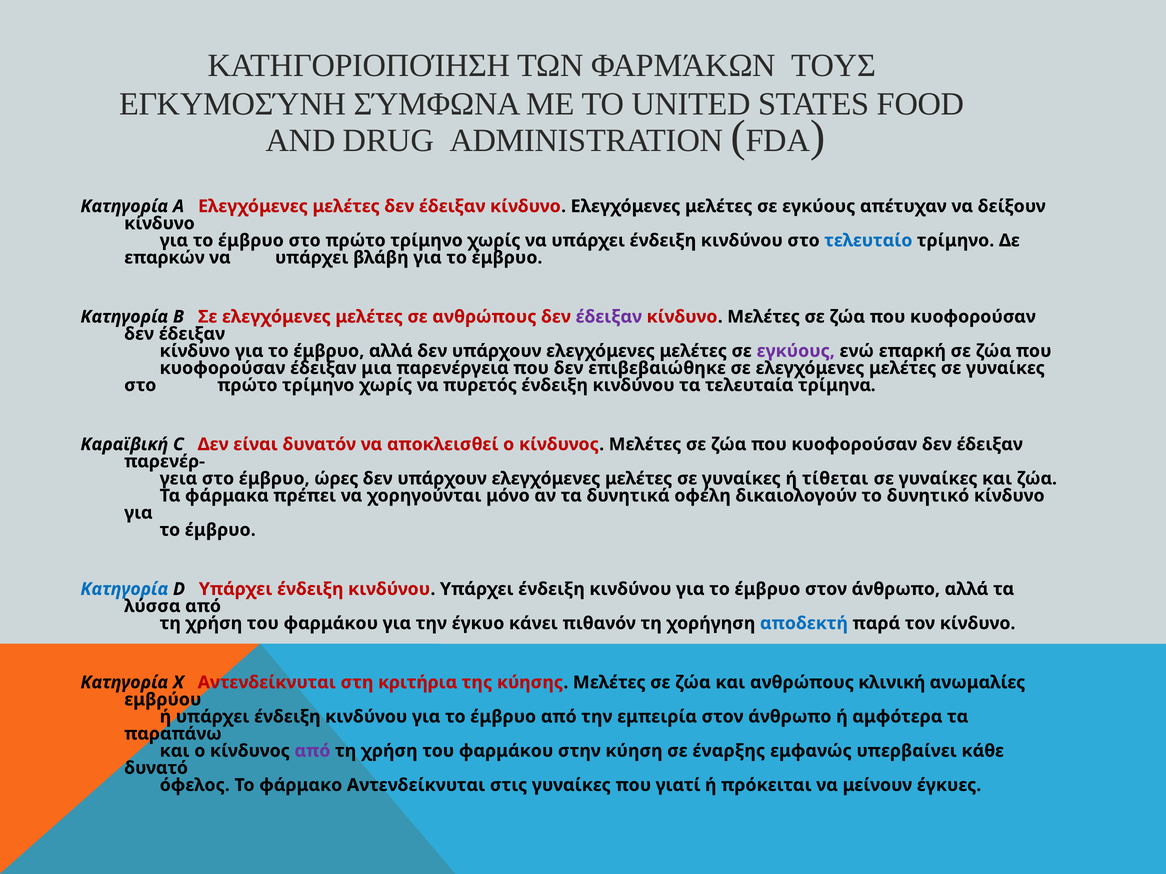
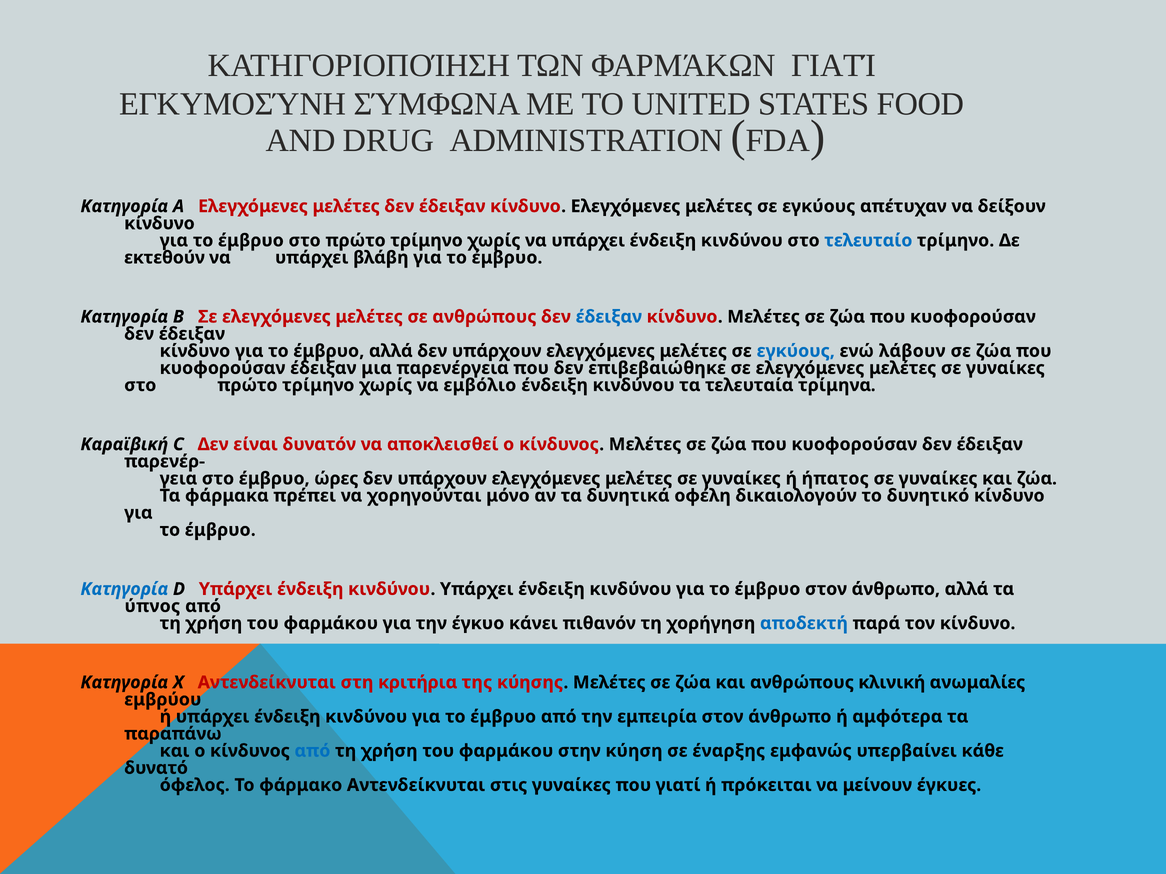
ΦΑΡΜΆΚΩΝ ΤΟΥΣ: ΤΟΥΣ -> ΓΙΑΤΊ (834, 65)
επαρκών: επαρκών -> εκτεθούν (164, 258)
έδειξαν colour: purple -> blue (609, 317)
εγκύους colour: purple -> blue (796, 351)
επαρκή: επαρκή -> λάβουν (912, 351)
πυρετός: πυρετός -> εμβόλιο (480, 385)
τίθεται: τίθεται -> ήπατος (835, 479)
λύσσα: λύσσα -> ύπνος (152, 607)
από colour: purple -> blue (312, 751)
